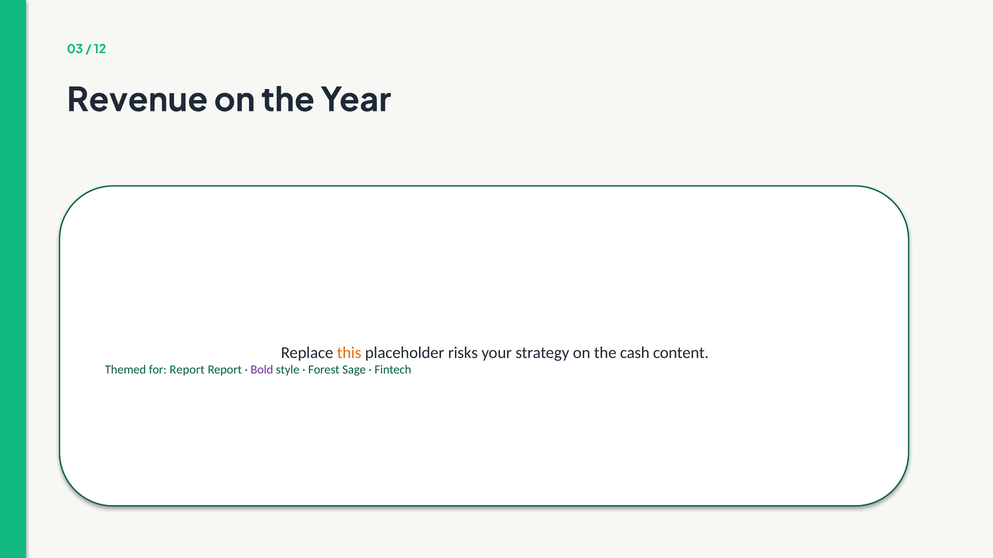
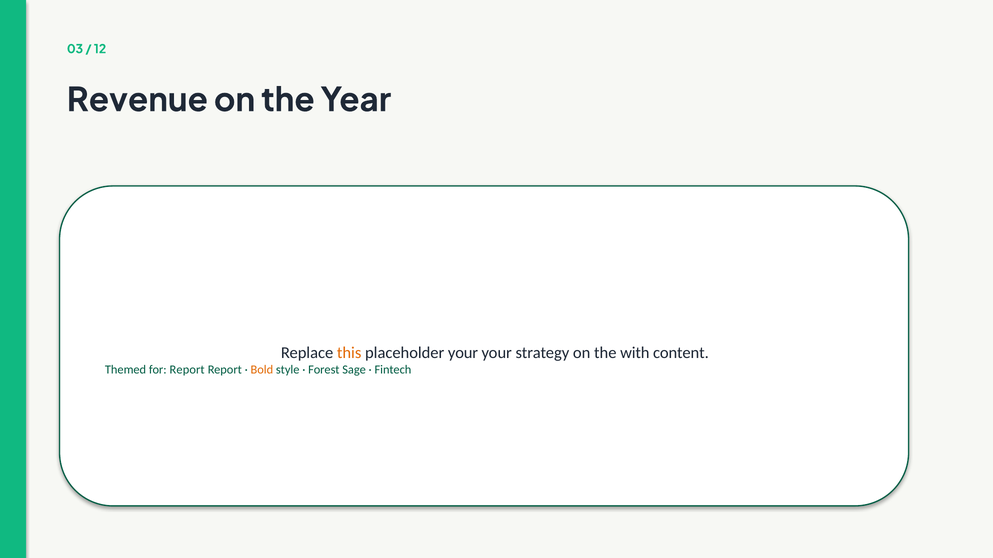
placeholder risks: risks -> your (463, 353)
cash: cash -> with (635, 353)
Bold colour: purple -> orange (262, 370)
